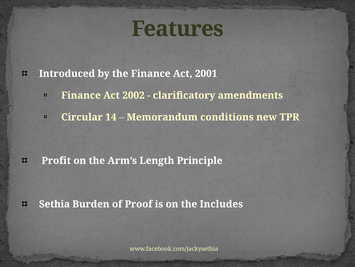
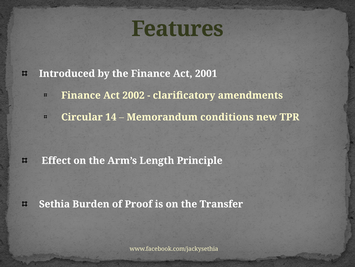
Profit: Profit -> Effect (56, 160)
Includes: Includes -> Transfer (221, 204)
